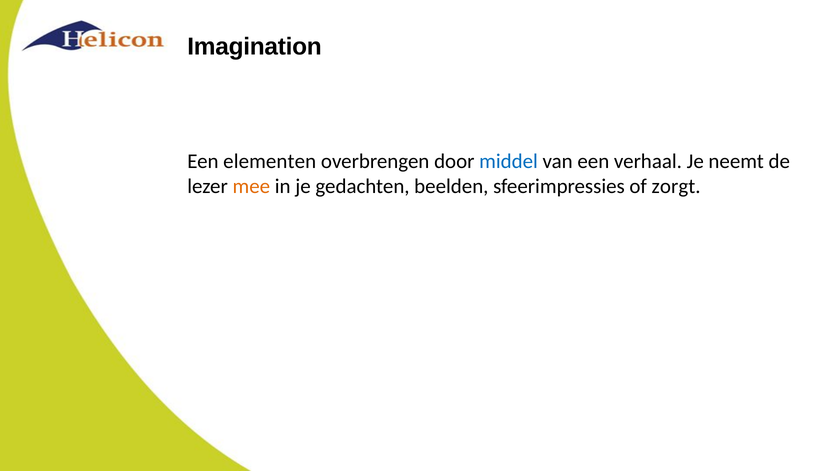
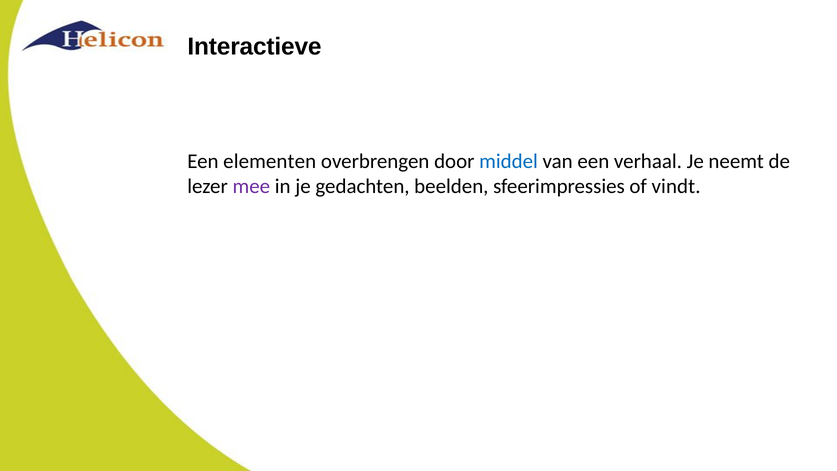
Imagination: Imagination -> Interactieve (255, 47)
mee colour: orange -> purple (251, 186)
zorgt: zorgt -> vindt (676, 186)
